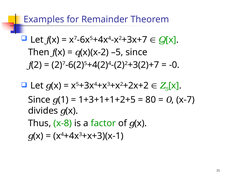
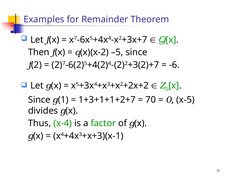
-0: -0 -> -6 (174, 65)
1+3+1+1+2+5: 1+3+1+1+2+5 -> 1+3+1+1+2+7 (107, 99)
80: 80 -> 70 (151, 99)
x-7: x-7 -> x-5 (185, 99)
x-8: x-8 -> x-4 (63, 123)
